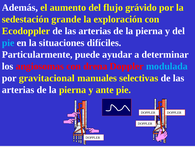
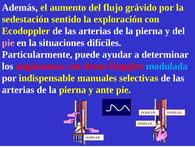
grande: grande -> sentido (66, 19)
pie colour: light blue -> pink (8, 43)
gravitacional: gravitacional -> indispensable (47, 78)
